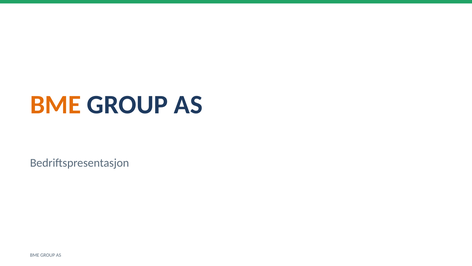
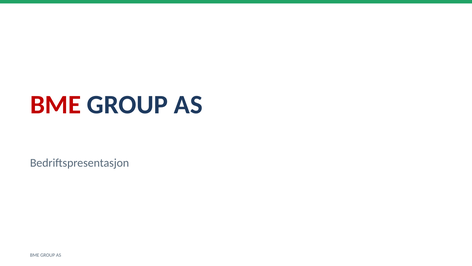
BME colour: orange -> red (56, 105)
